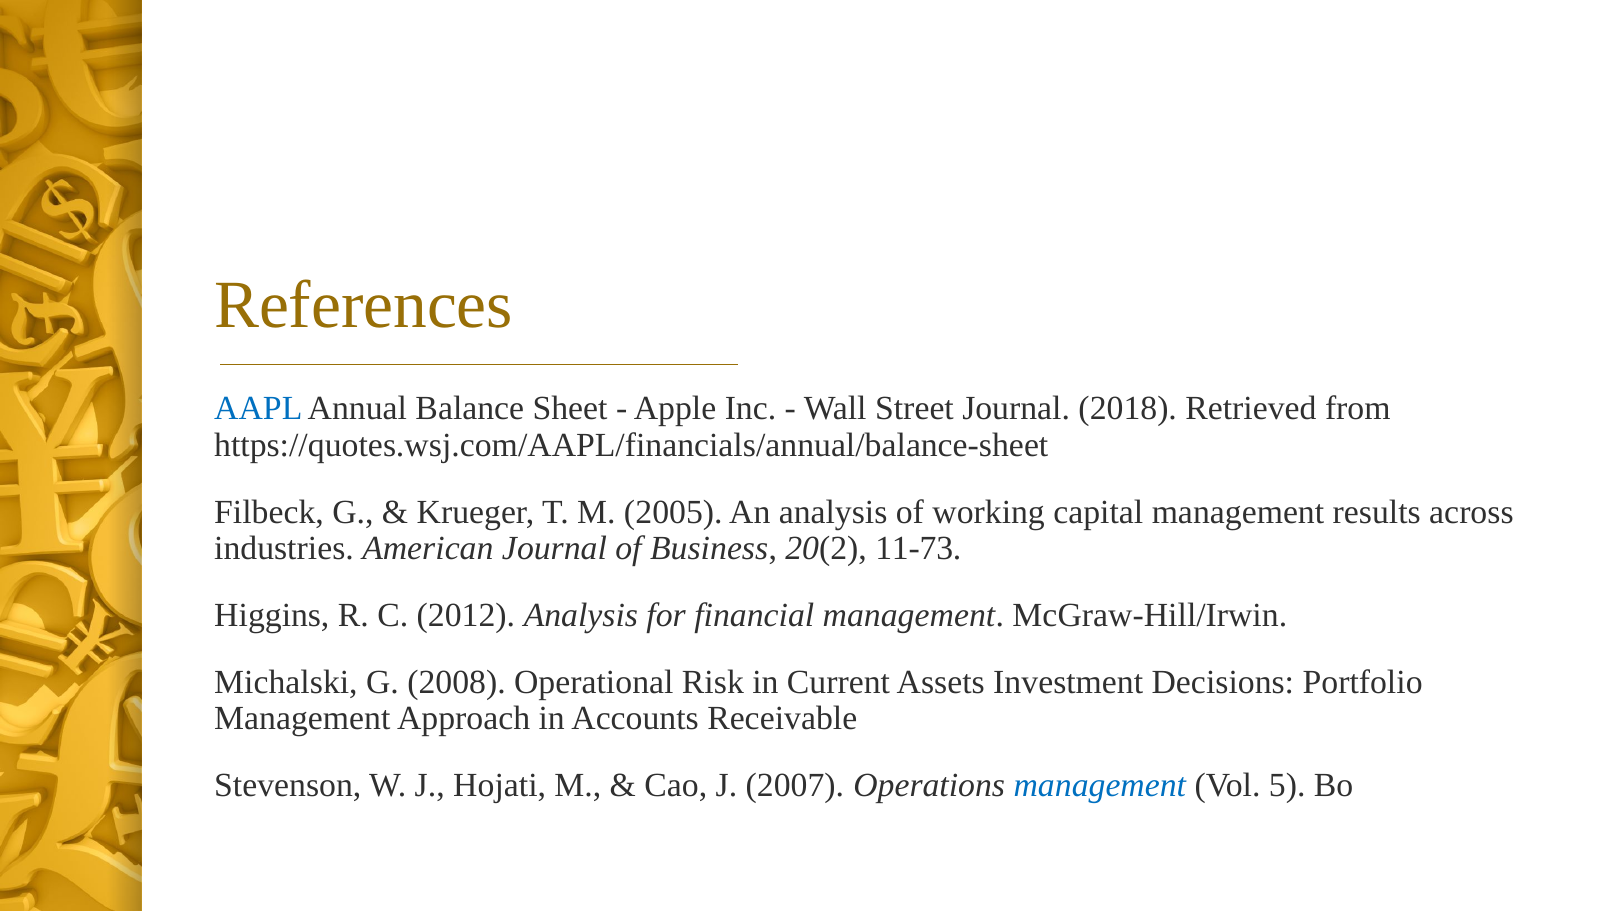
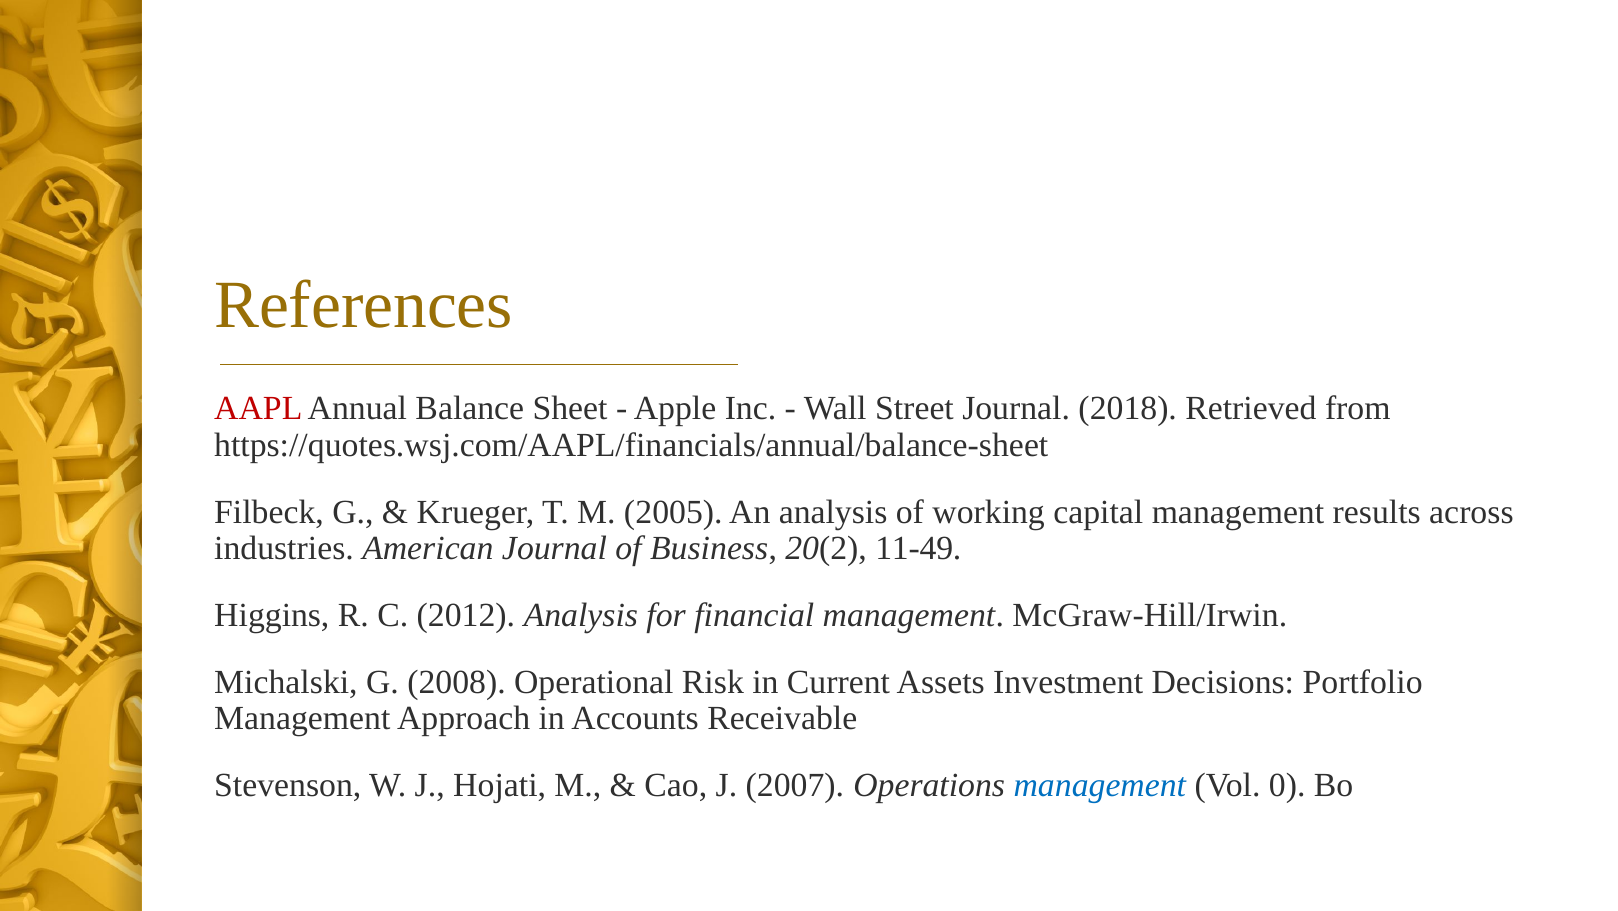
AAPL colour: blue -> red (258, 408)
11-73: 11-73 -> 11-49 (918, 548)
5: 5 -> 0 (1287, 785)
